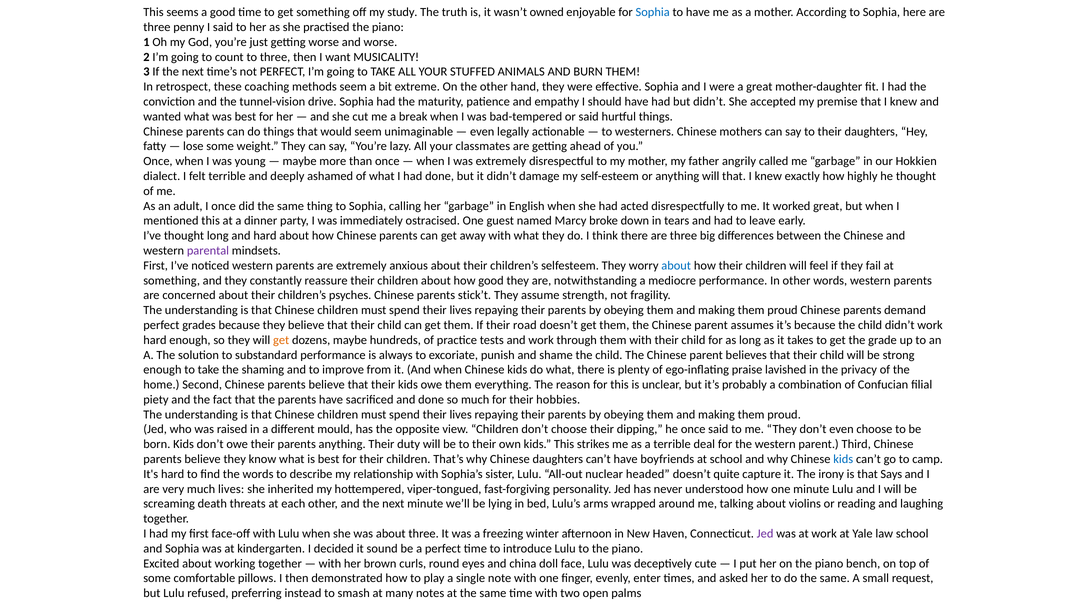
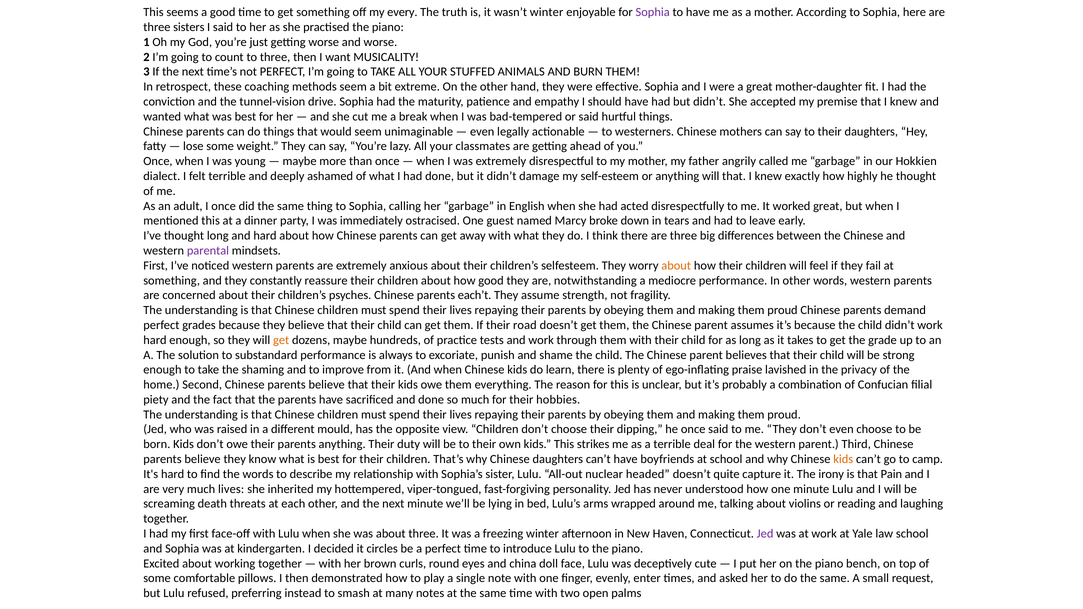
study: study -> every (402, 12)
wasn’t owned: owned -> winter (547, 12)
Sophia colour: blue -> purple (653, 12)
penny: penny -> sisters (189, 27)
about colour: blue -> orange (676, 266)
stick’t: stick’t -> each’t (475, 295)
do what: what -> learn (560, 370)
kids colour: blue -> orange (843, 459)
Says: Says -> Pain (891, 474)
sound: sound -> circles (382, 549)
